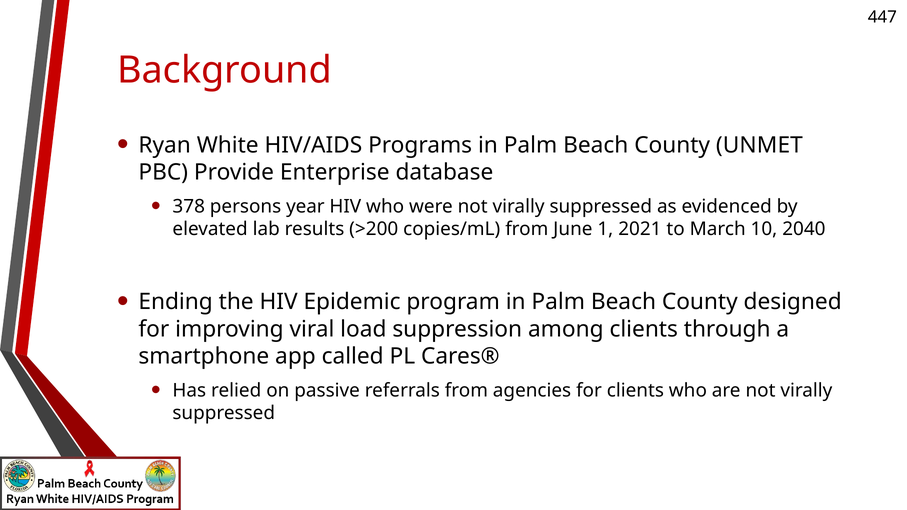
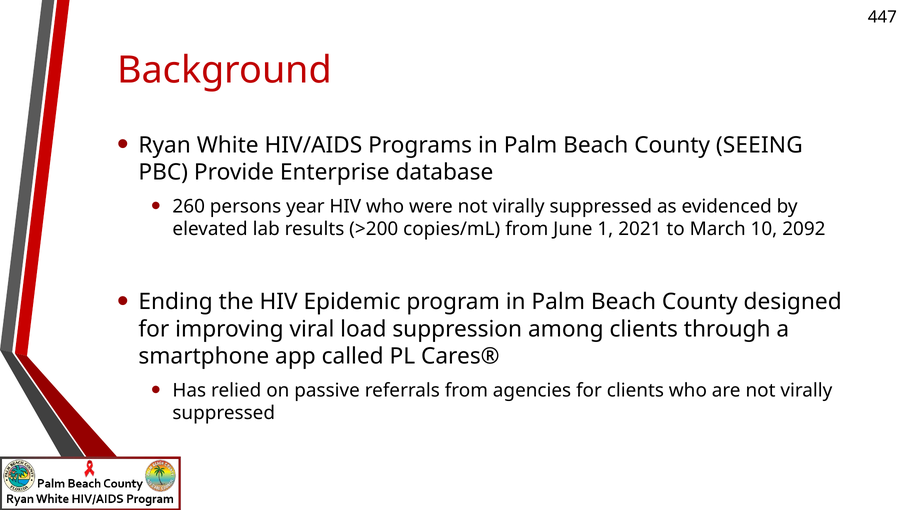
UNMET: UNMET -> SEEING (759, 145)
378: 378 -> 260 (189, 207)
2040: 2040 -> 2092 (804, 229)
